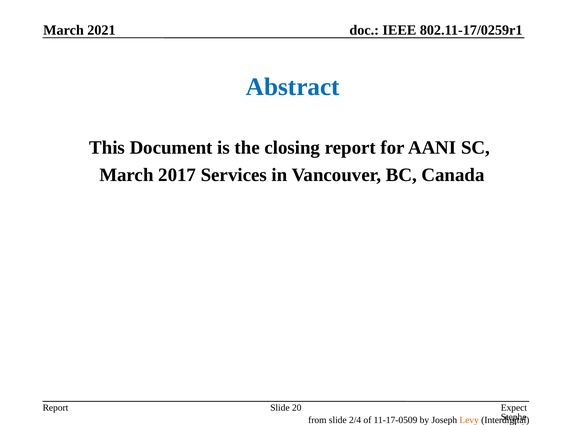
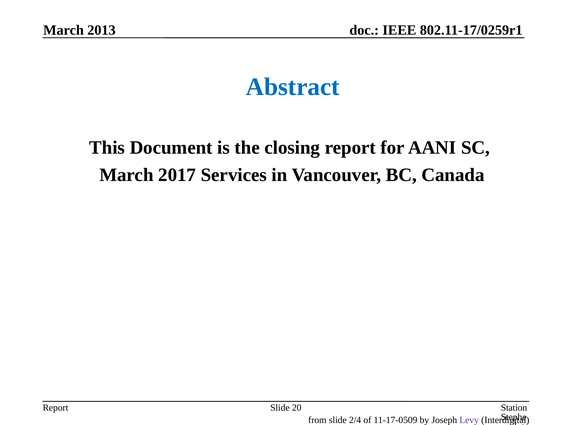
2021: 2021 -> 2013 (101, 30)
Expect: Expect -> Station (514, 408)
Levy colour: orange -> purple (469, 420)
